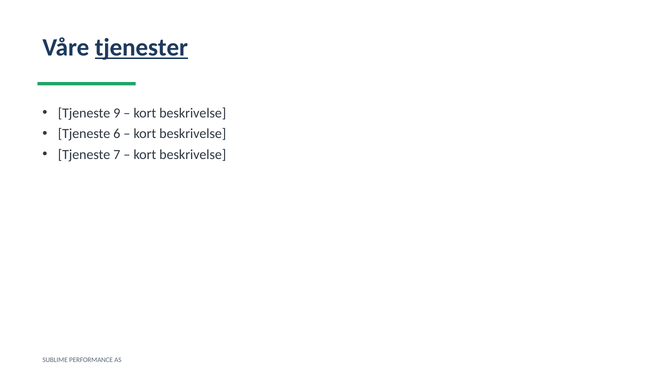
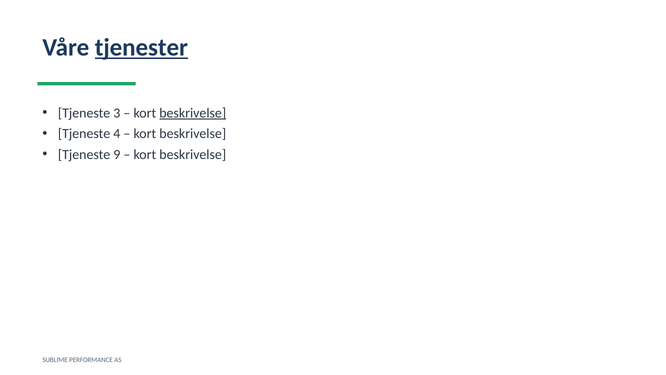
9: 9 -> 3 (117, 113)
beskrivelse underline: none -> present (193, 113)
6: 6 -> 4 (117, 134)
7: 7 -> 9 (117, 154)
